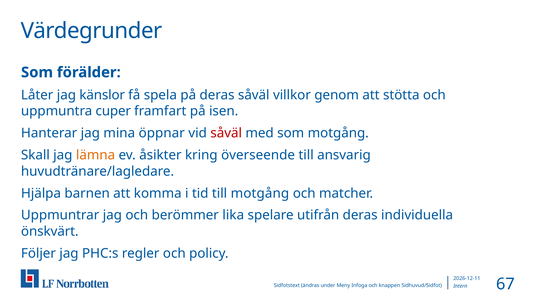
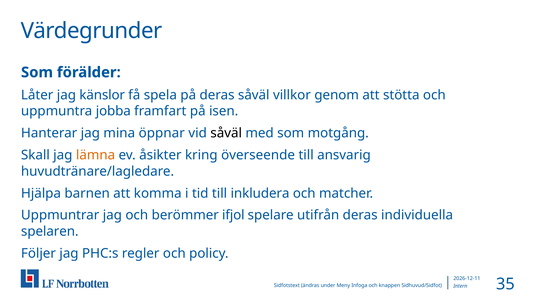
cuper: cuper -> jobba (113, 111)
såväl colour: red -> black (226, 133)
till motgång: motgång -> inkludera (260, 193)
lika: lika -> ifjol (233, 215)
önskvärt: önskvärt -> spelaren (50, 231)
67: 67 -> 35 (506, 284)
